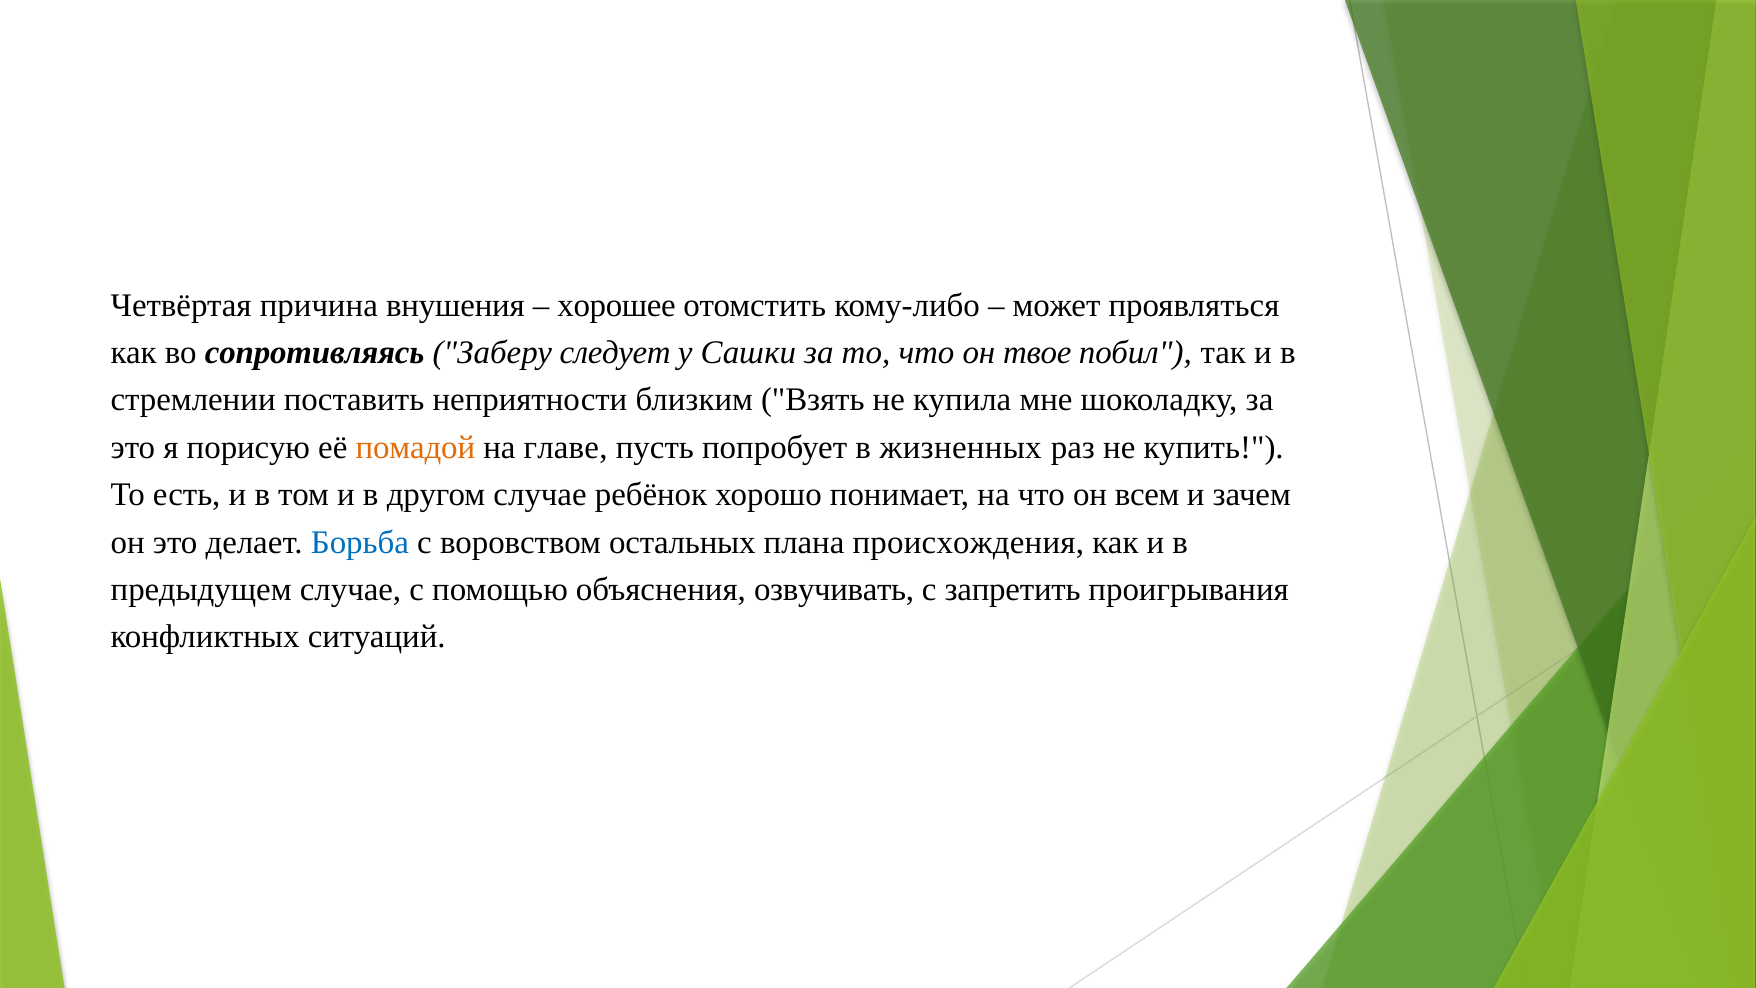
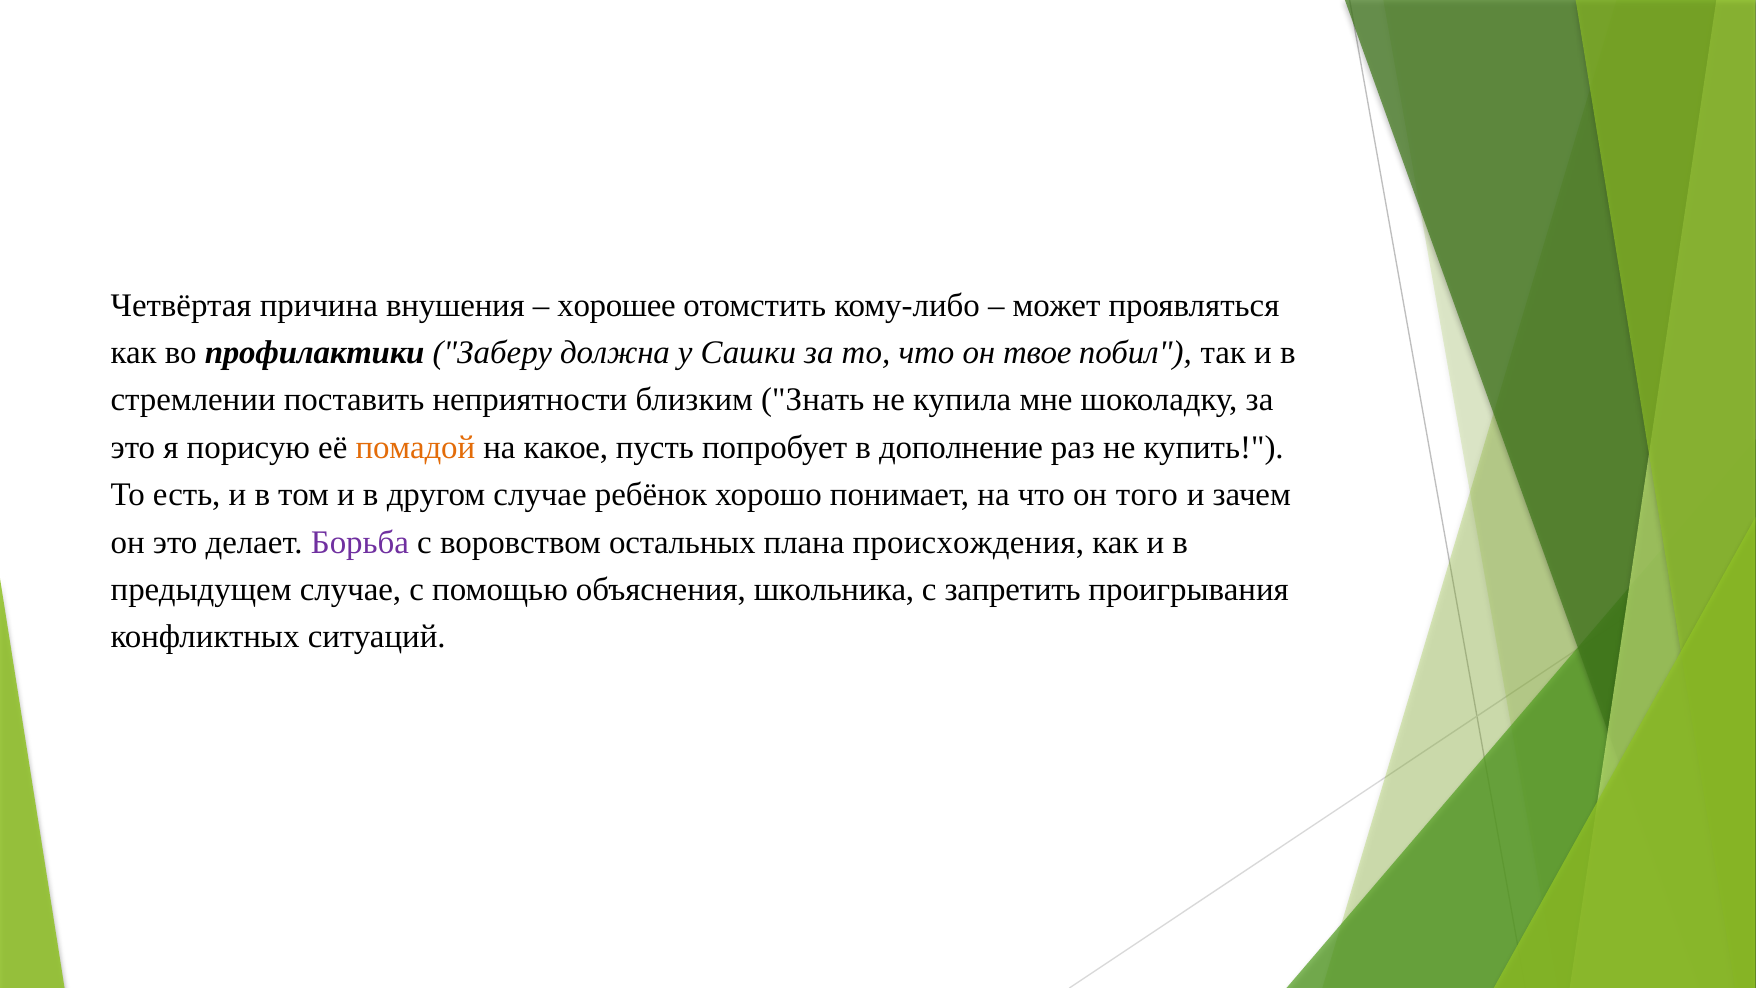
сопротивляясь: сопротивляясь -> профилактики (315, 352)
следует: следует -> должна (615, 352)
Взять: Взять -> Знать (813, 400)
главе: главе -> какое (566, 447)
жизненных: жизненных -> дополнение (961, 447)
всем: всем -> того (1147, 495)
Борьба colour: blue -> purple (360, 542)
озвучивать: озвучивать -> школьника (834, 589)
